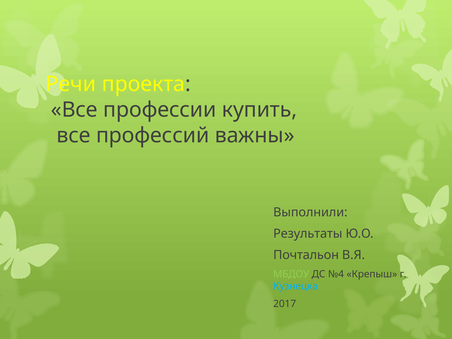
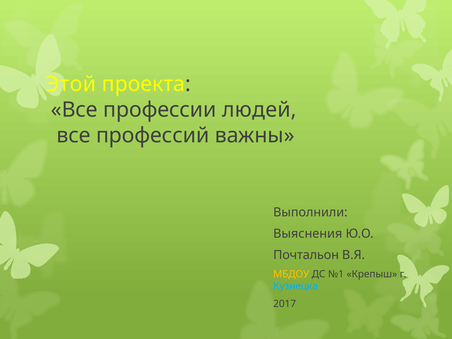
Речи: Речи -> Этой (71, 84)
купить: купить -> людей (259, 110)
Результаты: Результаты -> Выяснения (308, 234)
МБДОУ colour: light green -> yellow (291, 274)
№4: №4 -> №1 (336, 274)
